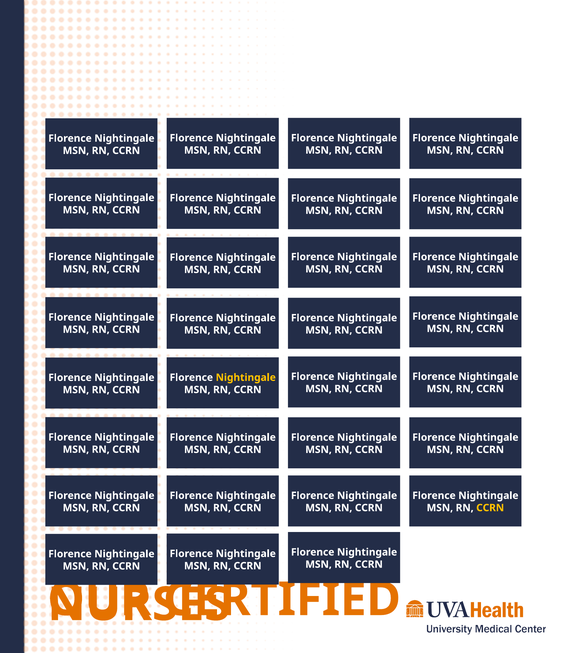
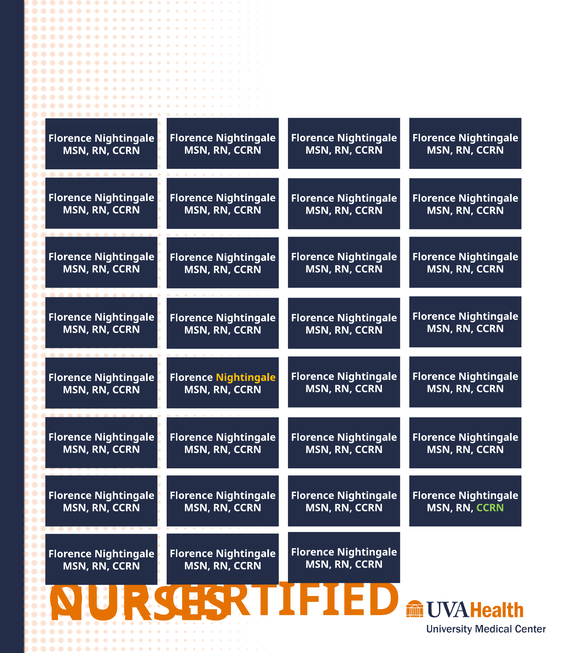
CCRN colour: yellow -> light green (490, 507)
